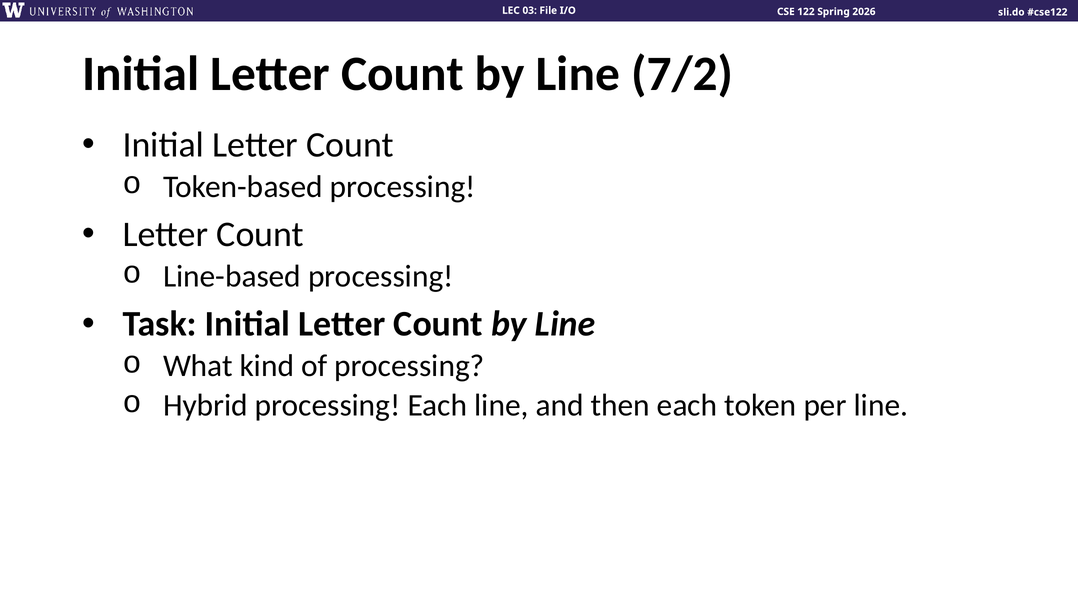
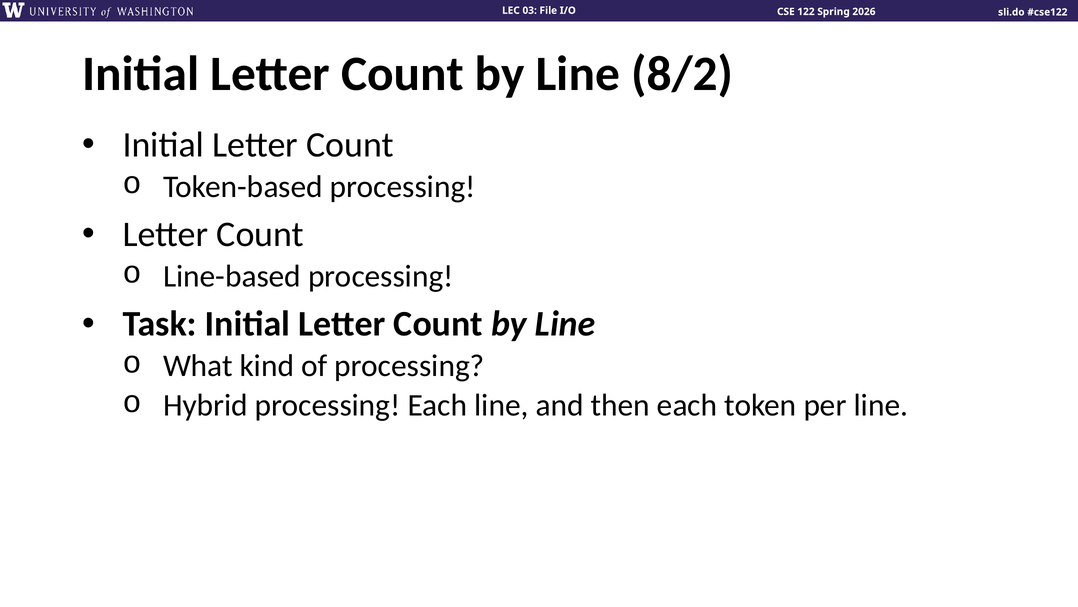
7/2: 7/2 -> 8/2 (682, 74)
